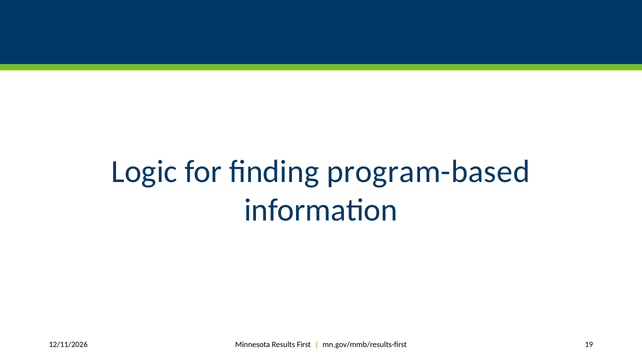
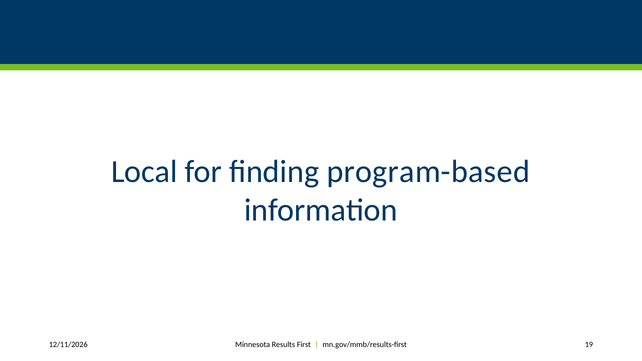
Logic: Logic -> Local (144, 172)
